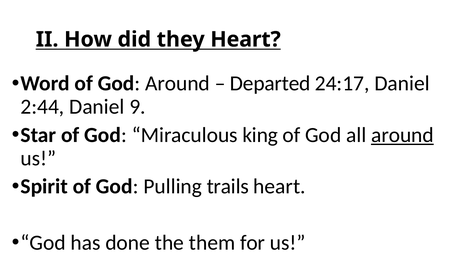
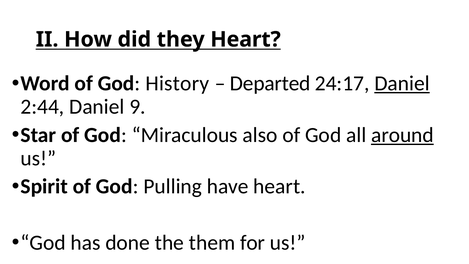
God Around: Around -> History (177, 83)
Daniel underline: none -> present (402, 83)
king: king -> also (260, 135)
trails: trails -> have (228, 186)
